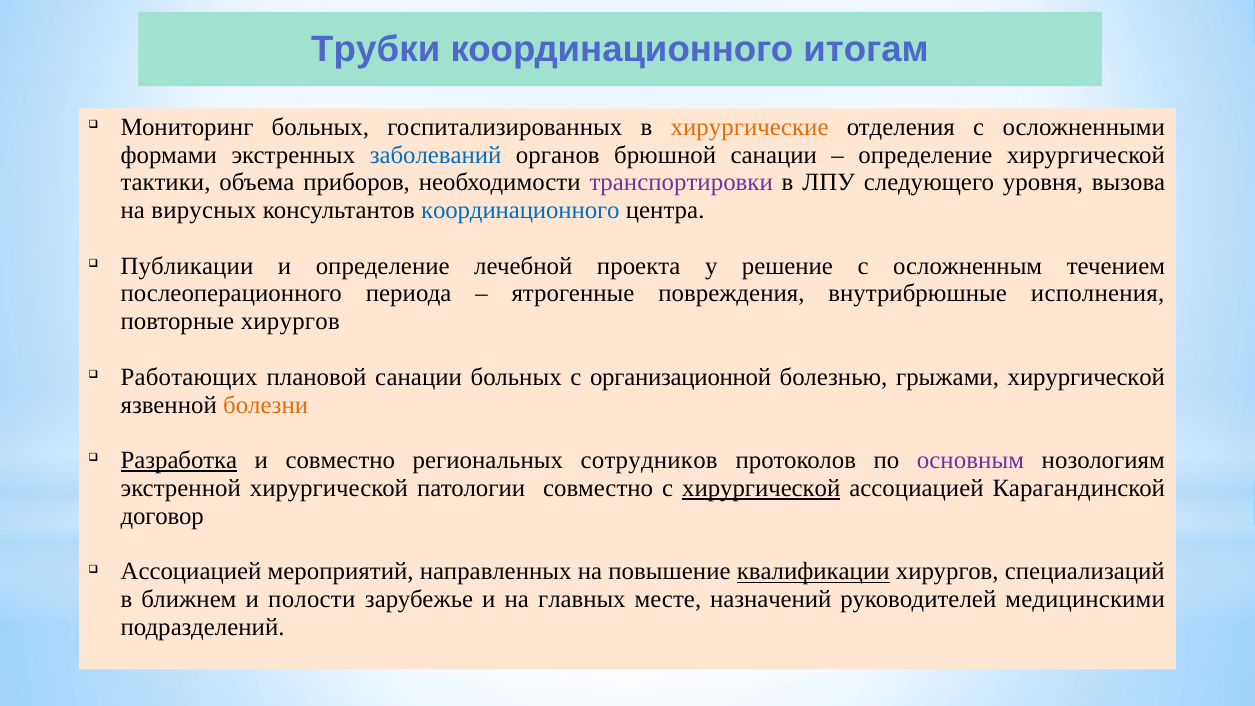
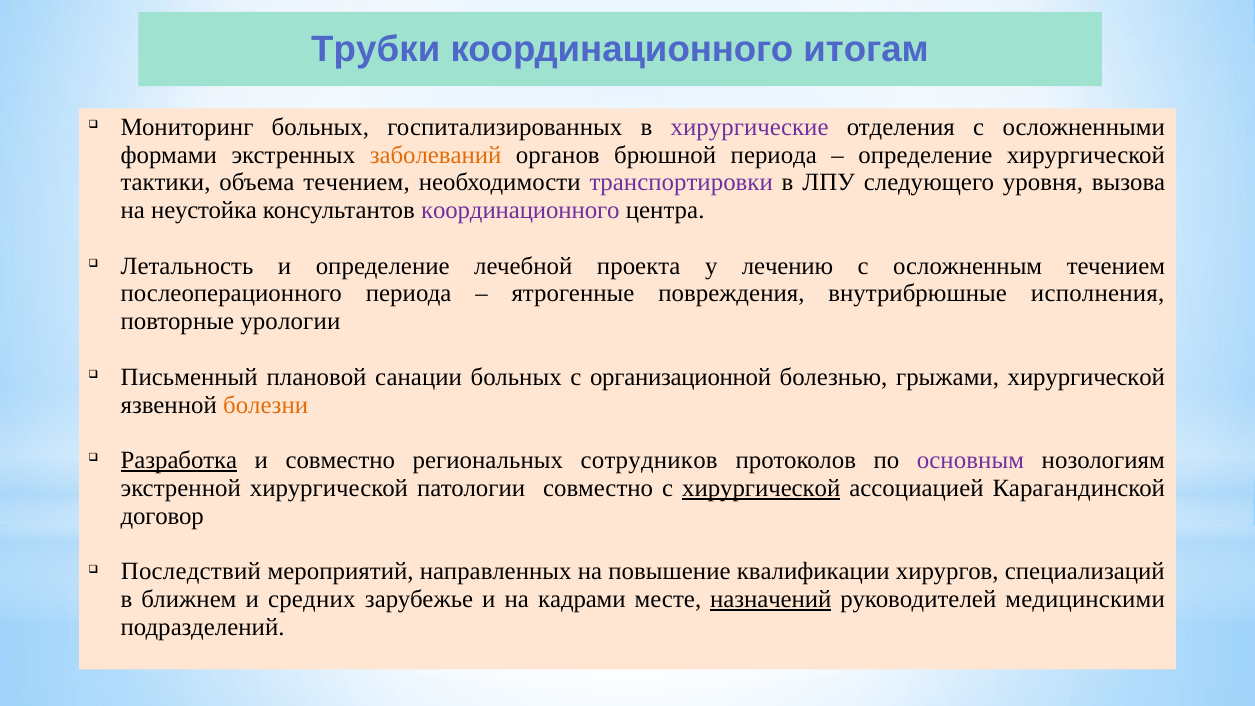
хирургические colour: orange -> purple (750, 127)
заболеваний colour: blue -> orange (436, 155)
брюшной санации: санации -> периода (774, 155)
объема приборов: приборов -> течением (357, 183)
вирусных: вирусных -> неустойка (204, 210)
координационного colour: blue -> purple (520, 210)
Публикации: Публикации -> Летальность (187, 266)
решение: решение -> лечению (788, 266)
повторные хирургов: хирургов -> урологии (290, 322)
Работающих: Работающих -> Письменный (189, 377)
Ассоциацией: Ассоциацией -> Последствий (191, 572)
квалификации underline: present -> none (813, 572)
полости: полости -> средних (312, 599)
главных: главных -> кадрами (582, 599)
назначений underline: none -> present (771, 599)
